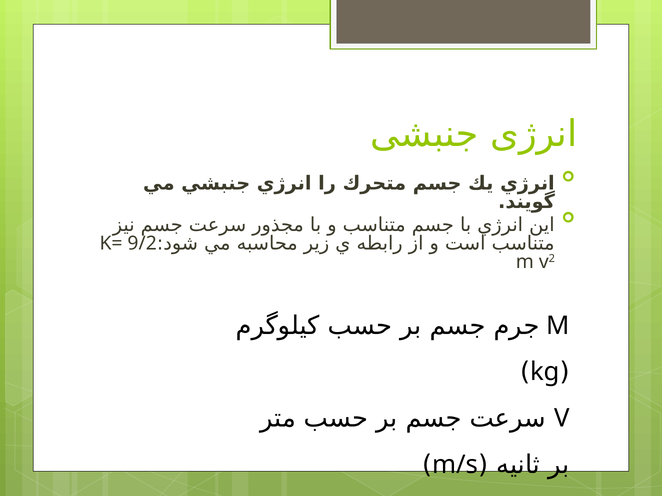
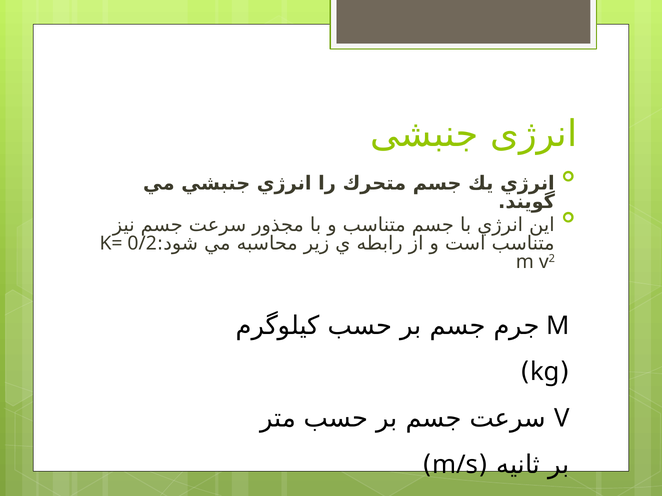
9/2: 9/2 -> 0/2 (142, 243)
